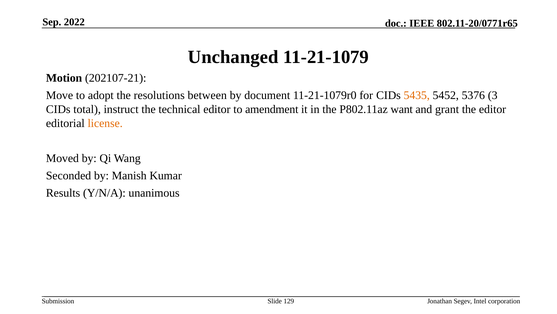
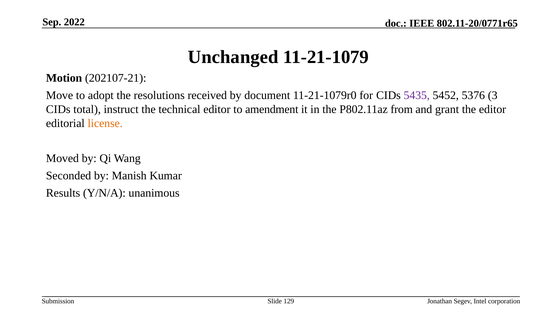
between: between -> received (207, 95)
5435 colour: orange -> purple (417, 95)
want: want -> from (402, 109)
